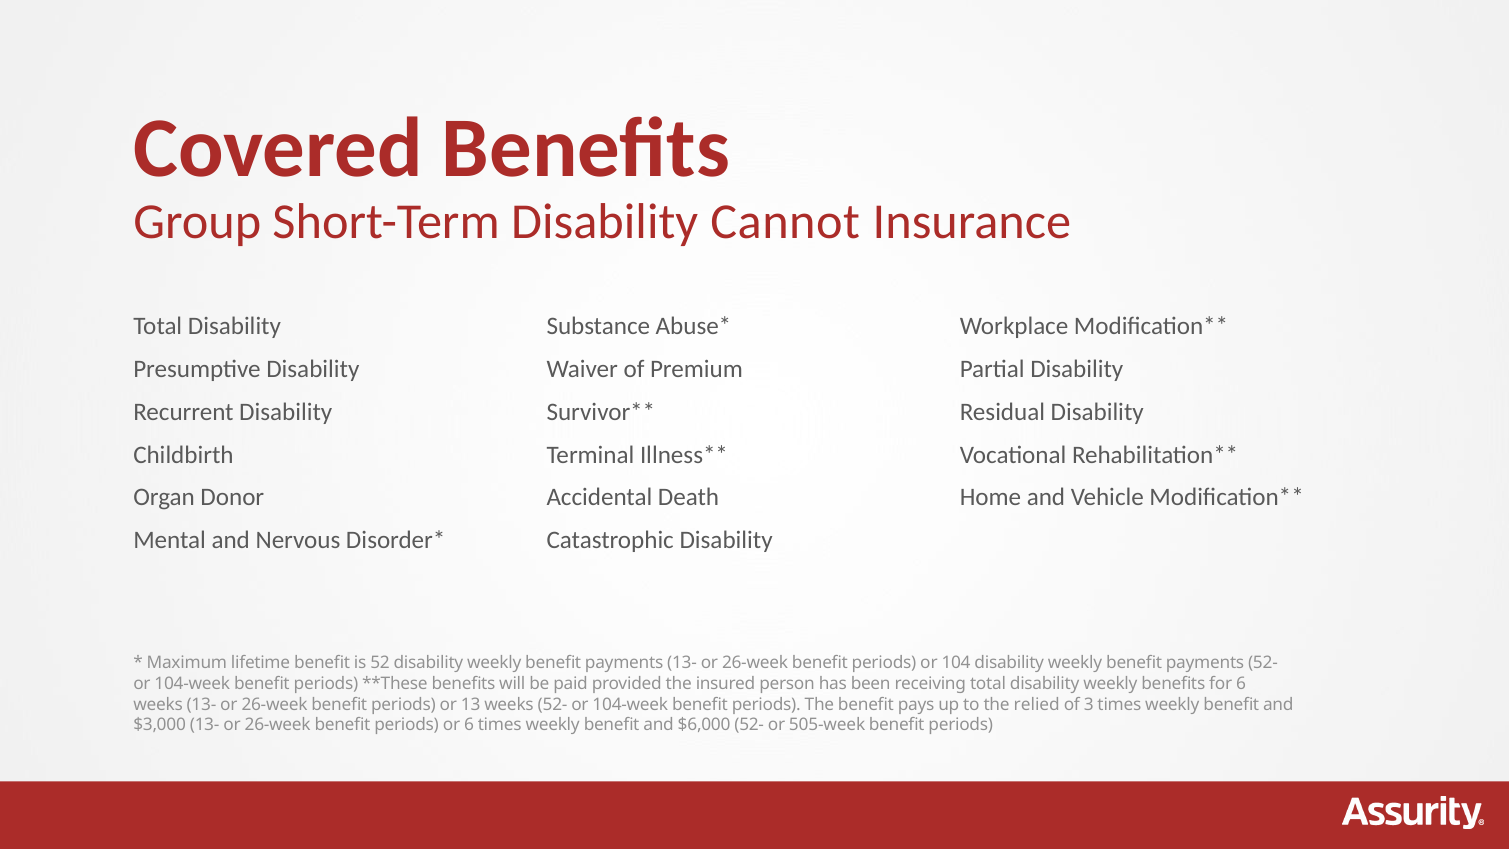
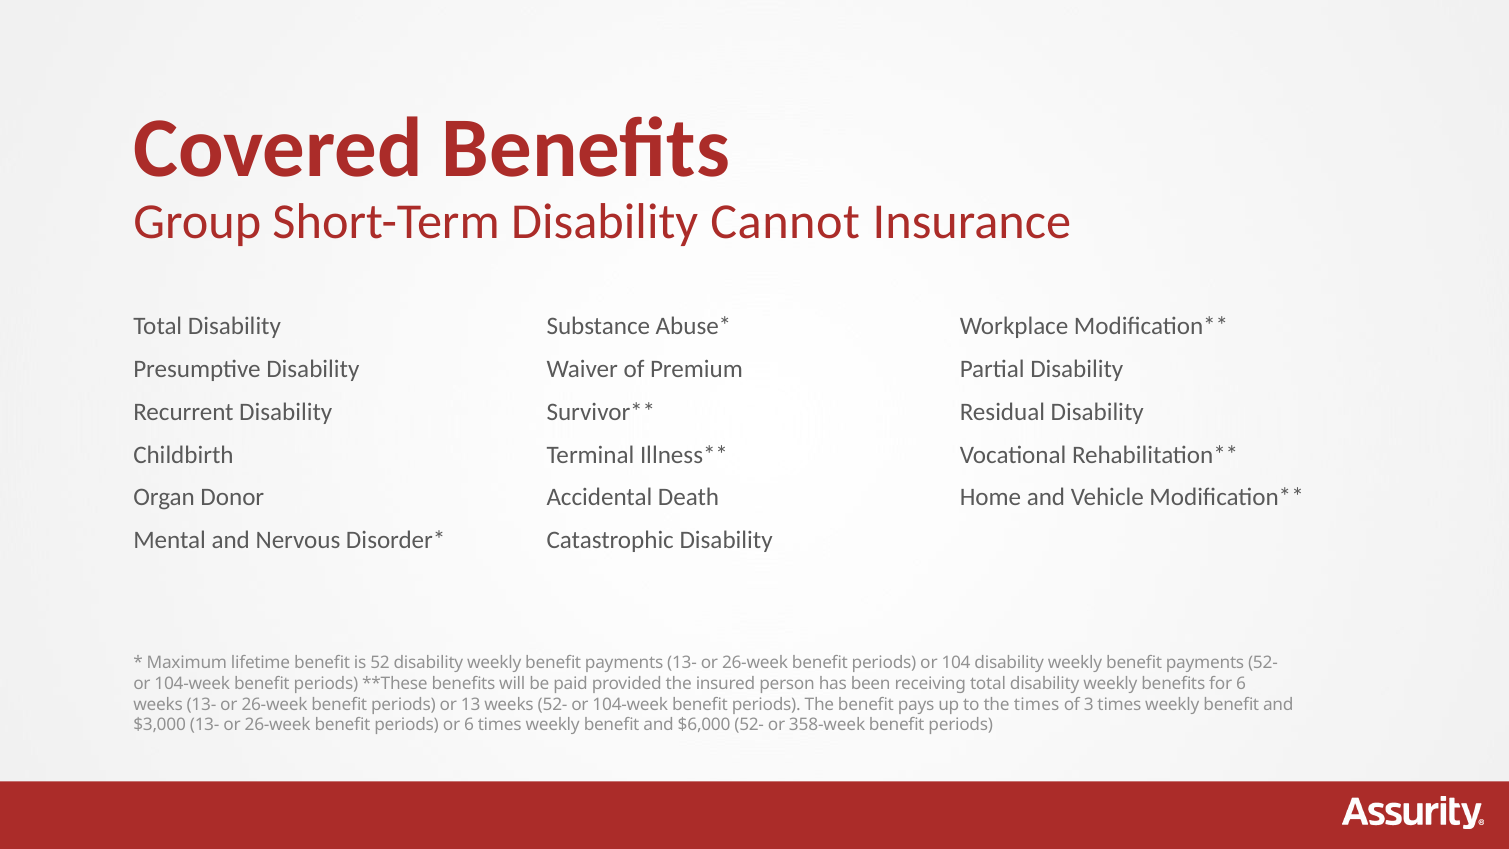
the relied: relied -> times (1037, 704)
505-week: 505-week -> 358-week (827, 725)
